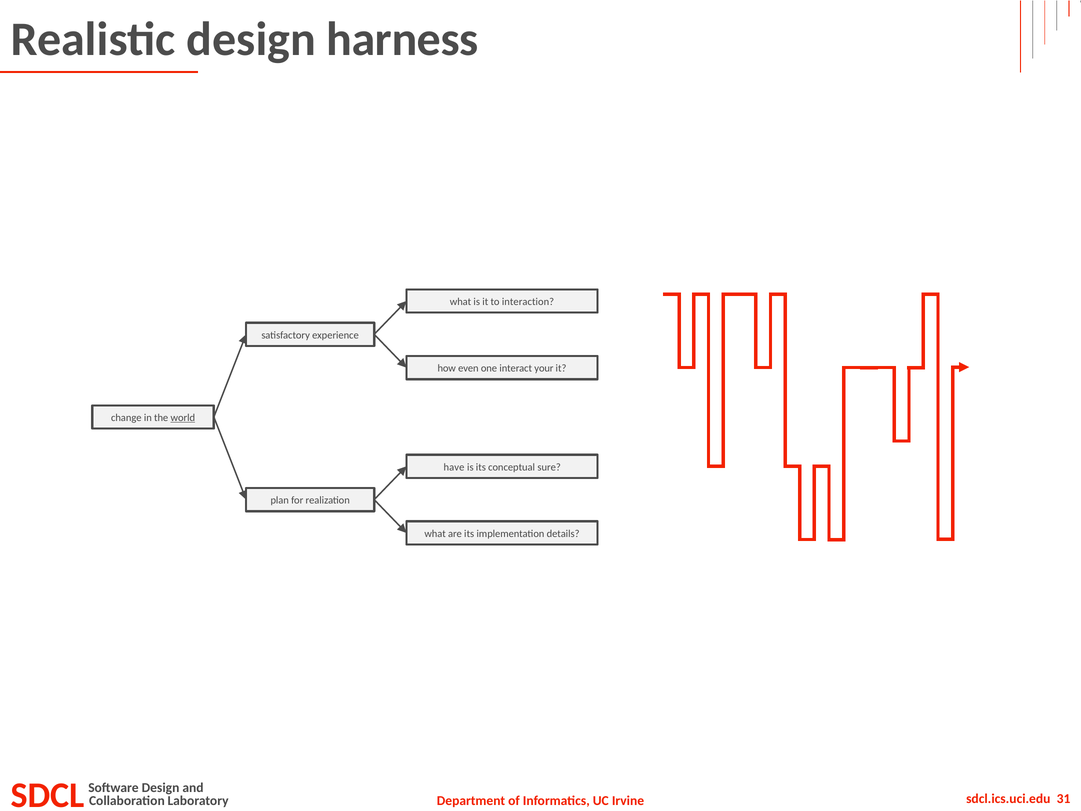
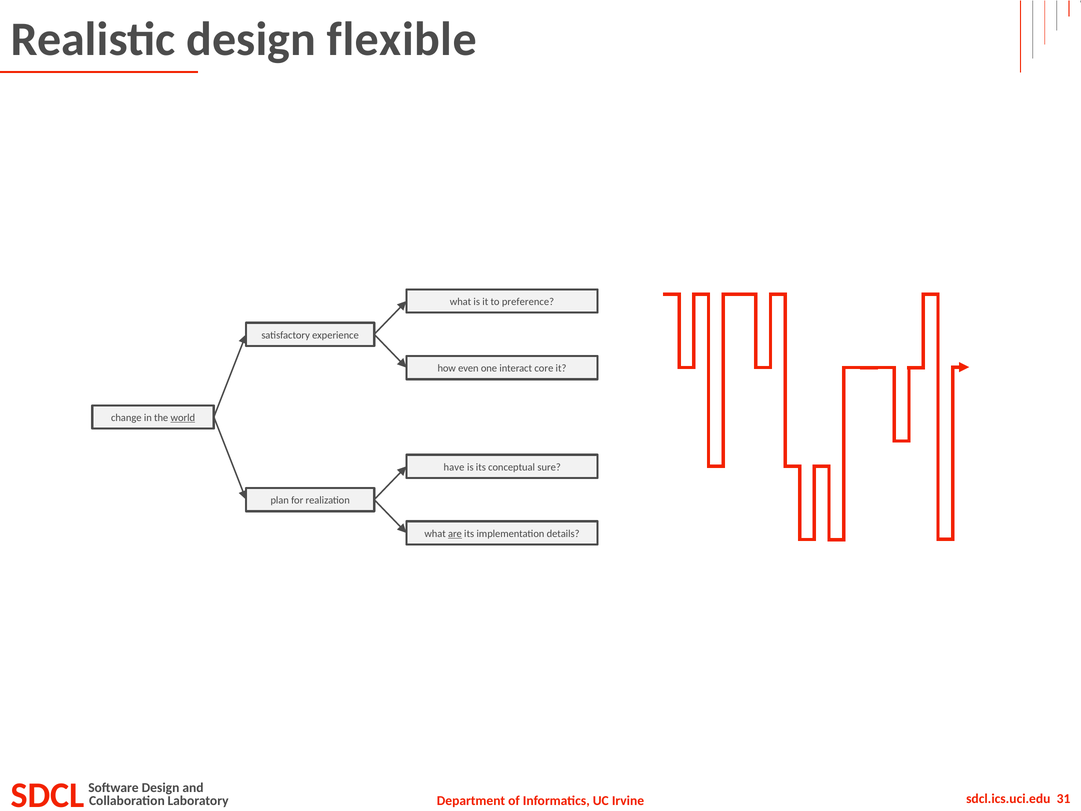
harness: harness -> flexible (402, 39)
interaction: interaction -> preference (528, 302)
your: your -> core (544, 368)
are underline: none -> present (455, 533)
